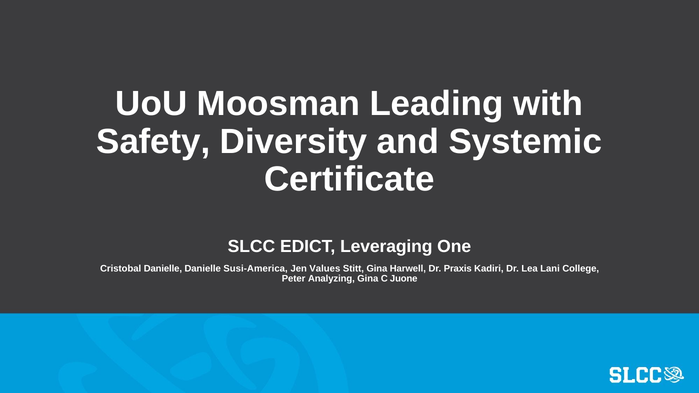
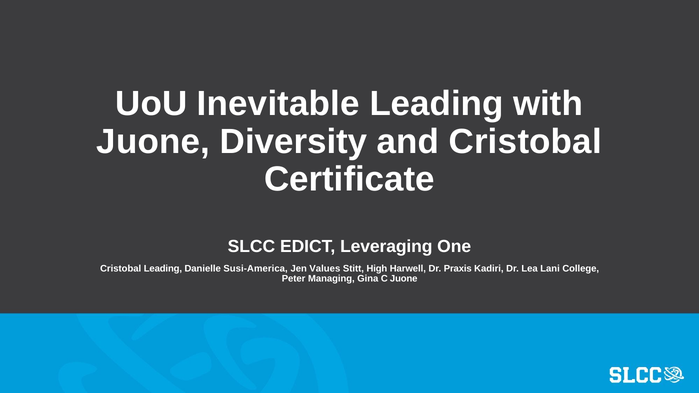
Moosman: Moosman -> Inevitable (278, 104)
Safety: Safety -> Juone (153, 142)
and Systemic: Systemic -> Cristobal (525, 142)
Cristobal Danielle: Danielle -> Leading (163, 269)
Stitt Gina: Gina -> High (377, 269)
Analyzing: Analyzing -> Managing (331, 279)
